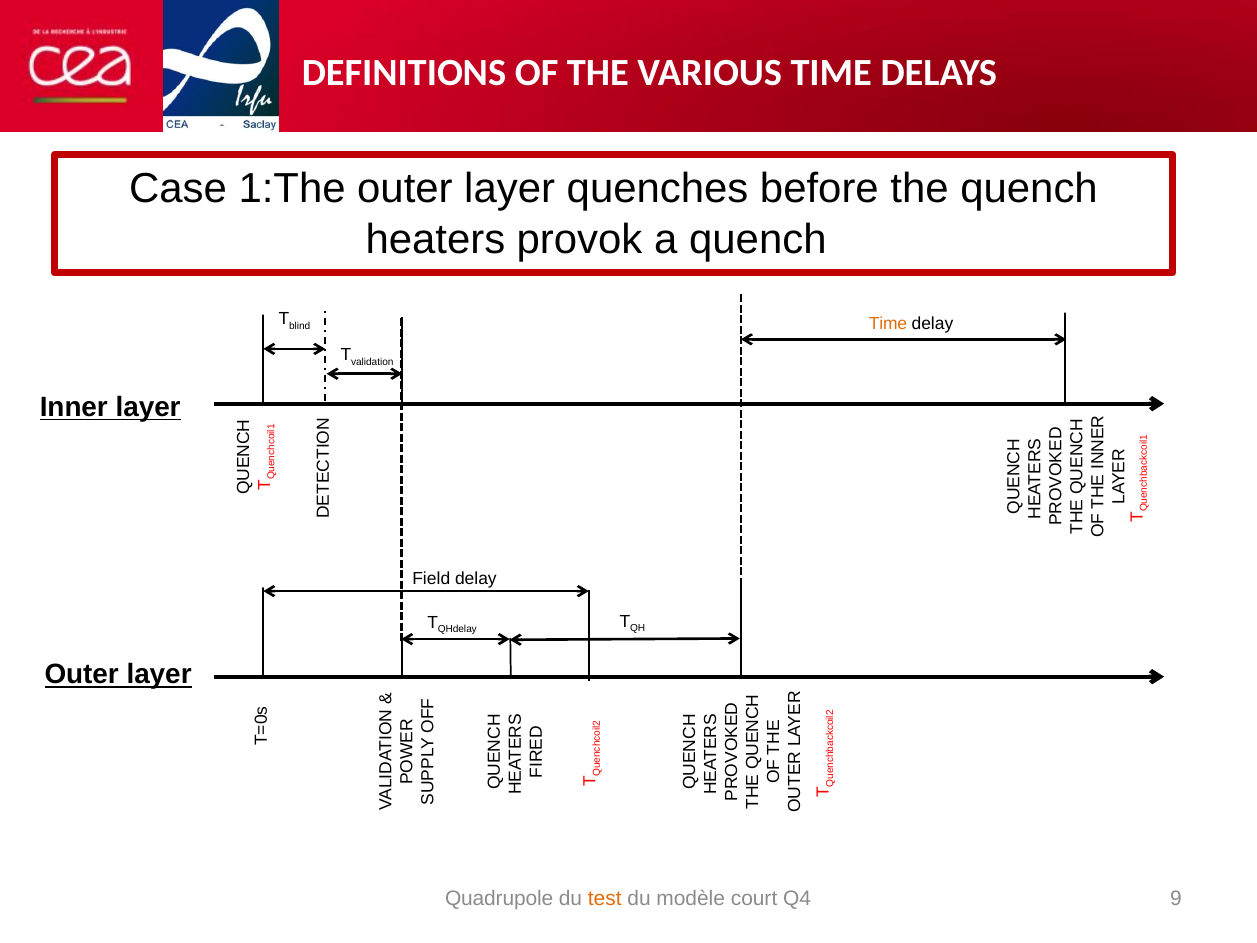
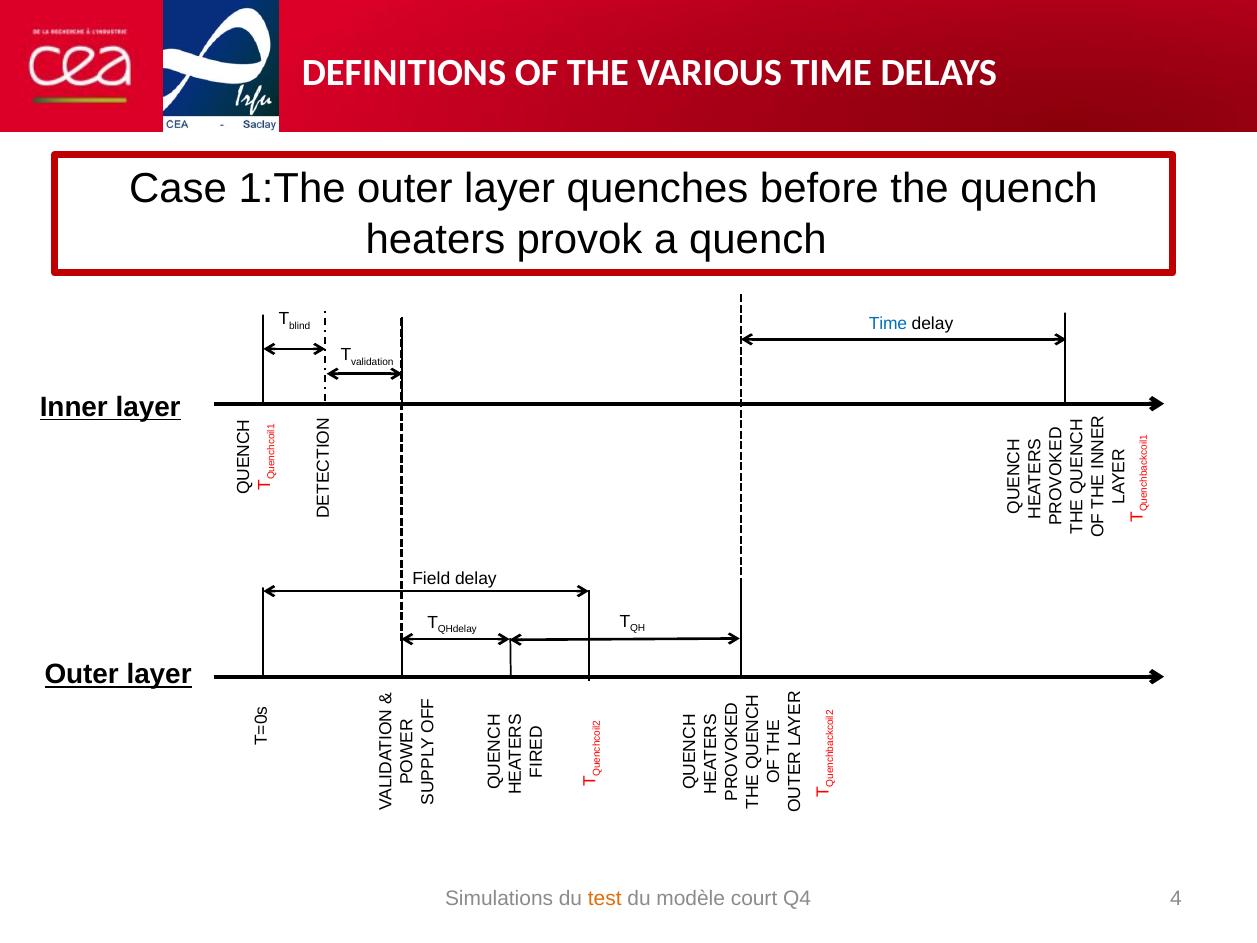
Time colour: orange -> blue (888, 324)
Quadrupole: Quadrupole -> Simulations (499, 898)
9: 9 -> 4 (1176, 898)
